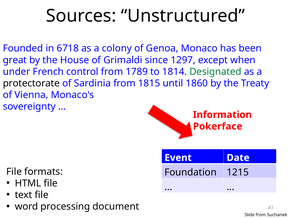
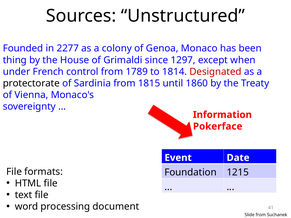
6718: 6718 -> 2277 (68, 48)
great: great -> thing (15, 60)
Designated colour: green -> red (215, 72)
